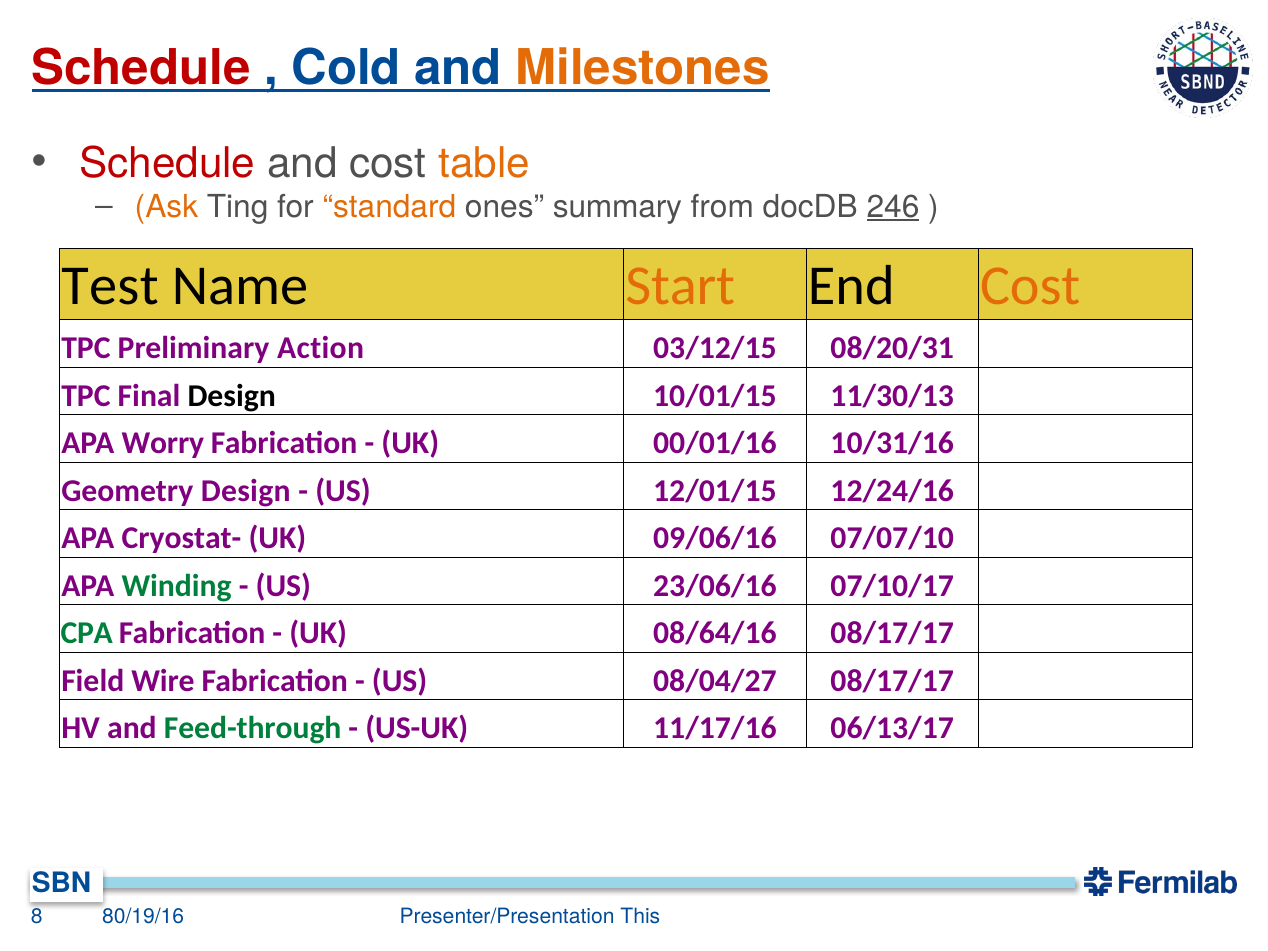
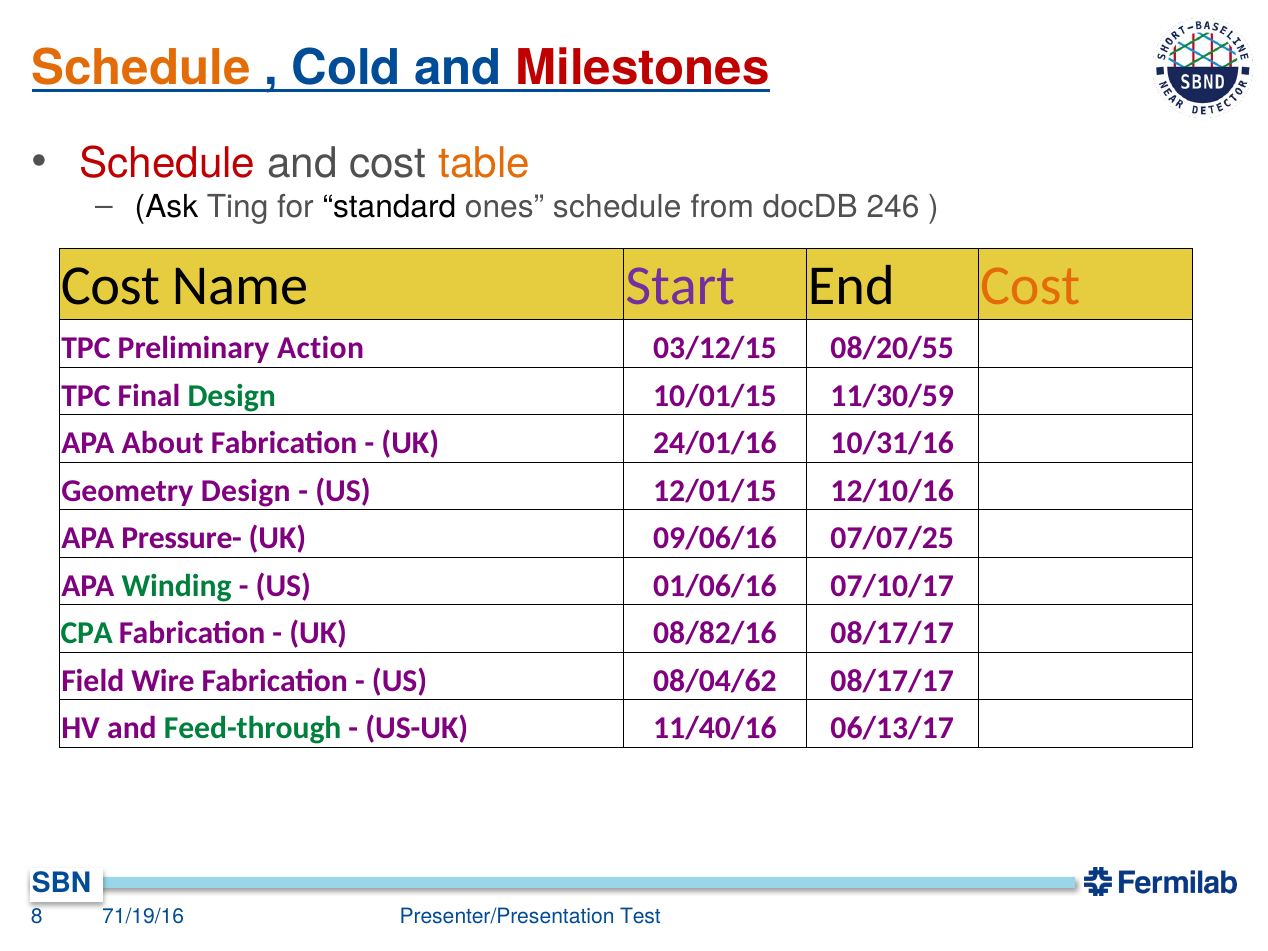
Schedule colour: red -> orange (141, 68)
Milestones colour: orange -> red (643, 68)
Ask colour: orange -> black (166, 207)
standard colour: orange -> black (389, 207)
ones summary: summary -> schedule (617, 207)
246 underline: present -> none (893, 207)
Test: Test -> Cost (110, 286)
Start colour: orange -> purple (680, 286)
08/20/31: 08/20/31 -> 08/20/55 (892, 348)
Design colour: black -> green (232, 396)
11/30/13: 11/30/13 -> 11/30/59 (892, 396)
Worry: Worry -> About (163, 443)
00/01/16: 00/01/16 -> 24/01/16 (715, 443)
12/24/16: 12/24/16 -> 12/10/16 (892, 491)
Cryostat-: Cryostat- -> Pressure- (182, 538)
07/07/10: 07/07/10 -> 07/07/25 (892, 538)
23/06/16: 23/06/16 -> 01/06/16 (715, 586)
08/64/16: 08/64/16 -> 08/82/16 (715, 633)
08/04/27: 08/04/27 -> 08/04/62 (715, 681)
11/17/16: 11/17/16 -> 11/40/16 (715, 728)
80/19/16: 80/19/16 -> 71/19/16 (143, 916)
This: This -> Test (640, 916)
